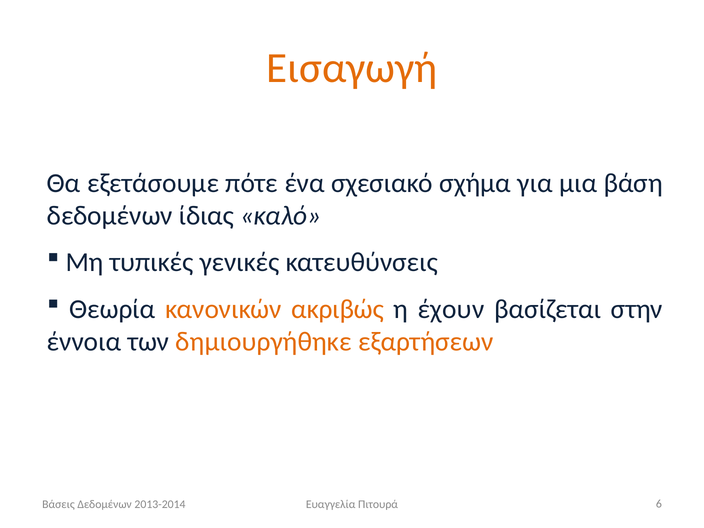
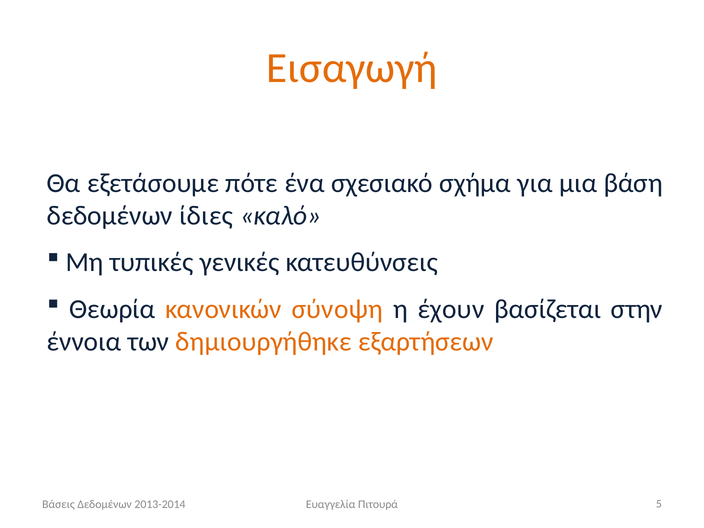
ίδιας: ίδιας -> ίδιες (206, 216)
ακριβώς: ακριβώς -> σύνοψη (337, 309)
6: 6 -> 5 (659, 504)
